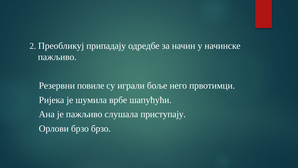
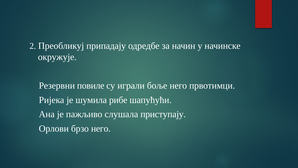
пажљиво: пажљиво -> окружује (57, 57)
врбе: врбе -> рибе (118, 100)
брзо брзо: брзо -> него (101, 128)
